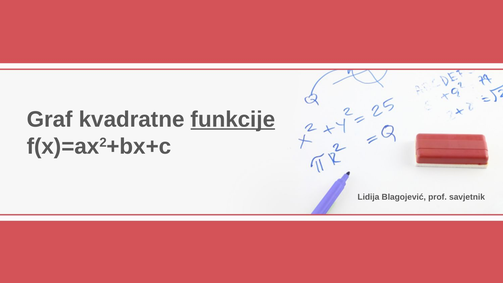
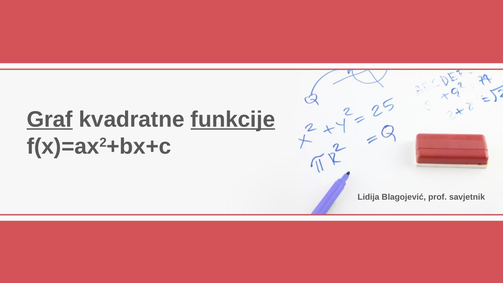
Graf underline: none -> present (50, 119)
